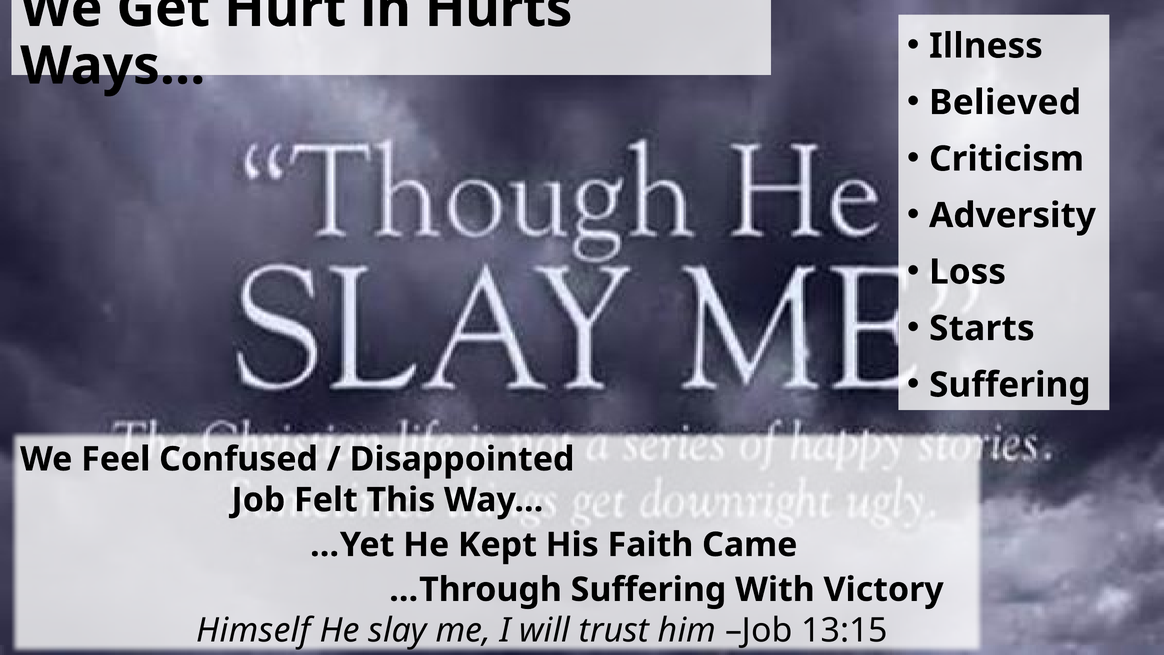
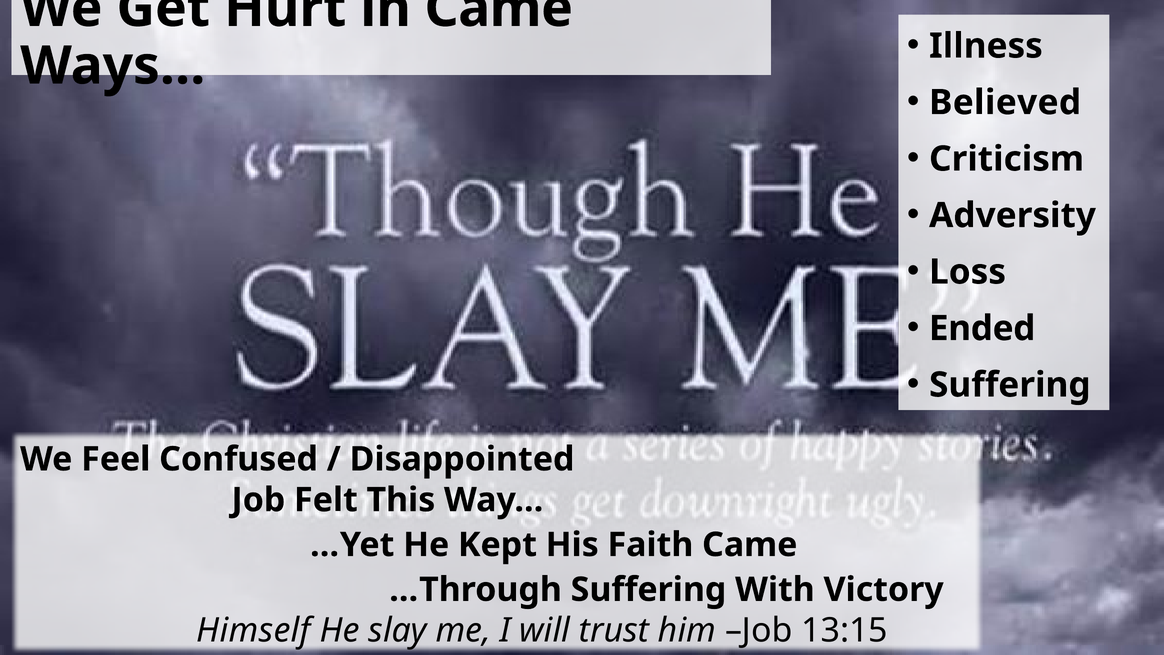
in Hurts: Hurts -> Came (499, 8)
Starts: Starts -> Ended (982, 328)
